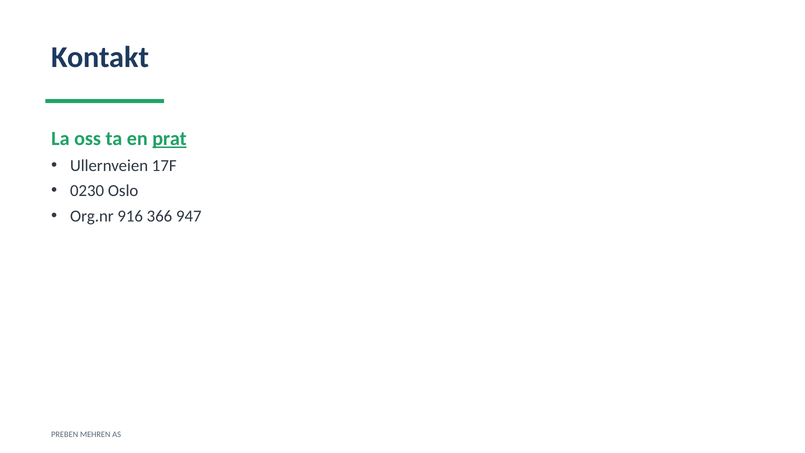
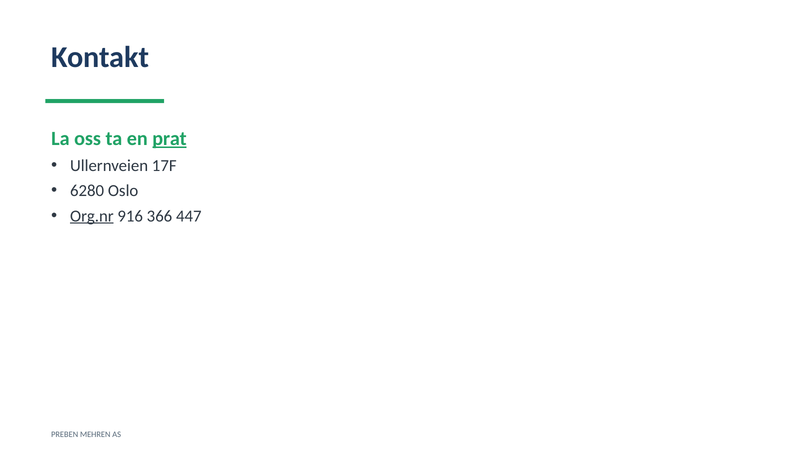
0230: 0230 -> 6280 (87, 191)
Org.nr underline: none -> present (92, 216)
947: 947 -> 447 (189, 216)
